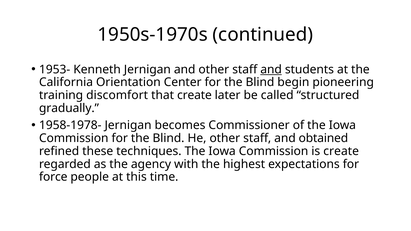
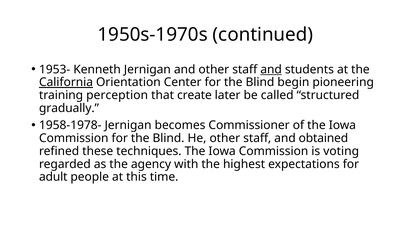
California underline: none -> present (66, 82)
discomfort: discomfort -> perception (117, 95)
is create: create -> voting (341, 151)
force: force -> adult (53, 177)
